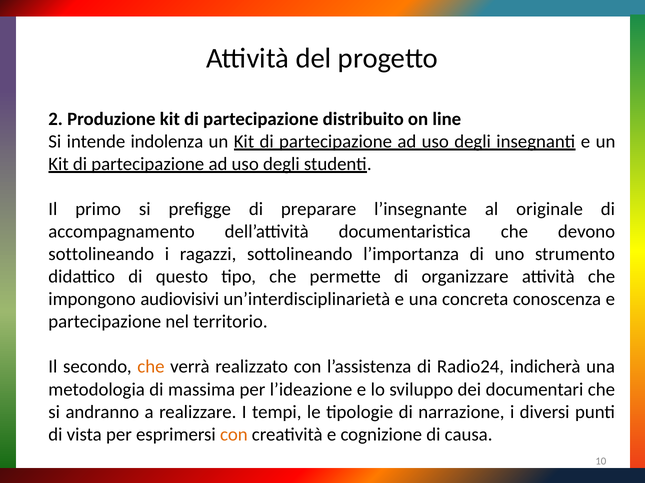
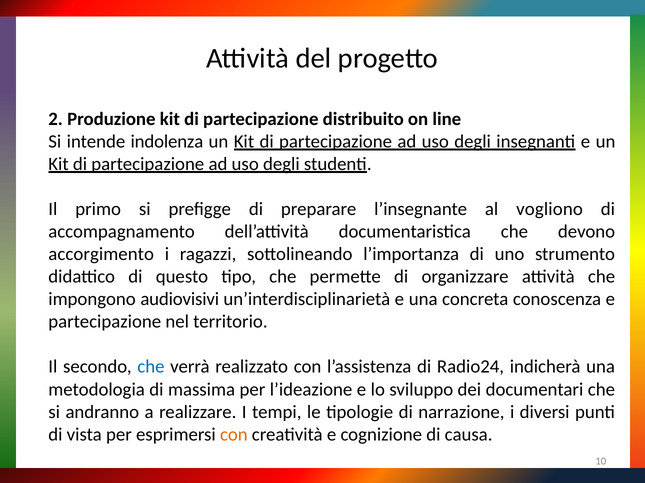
originale: originale -> vogliono (550, 209)
sottolineando: sottolineando -> accorgimento (101, 254)
che colour: orange -> blue (151, 367)
